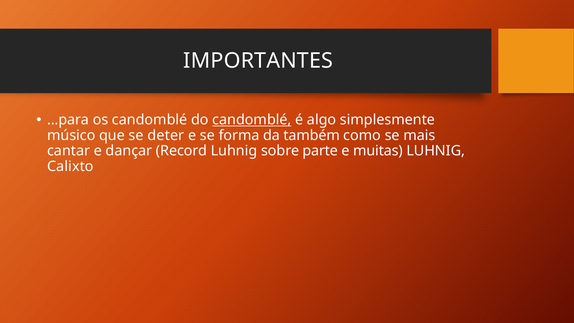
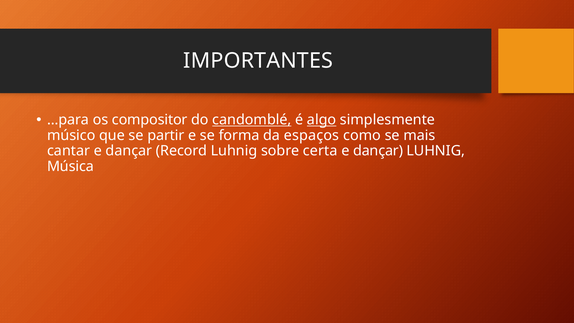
os candomblé: candomblé -> compositor (150, 120)
algo underline: none -> present (322, 120)
deter: deter -> partir (166, 135)
também: também -> espaços (312, 135)
parte: parte -> certa (320, 151)
muitas: muitas -> dançar (378, 151)
Calixto: Calixto -> Música (70, 166)
